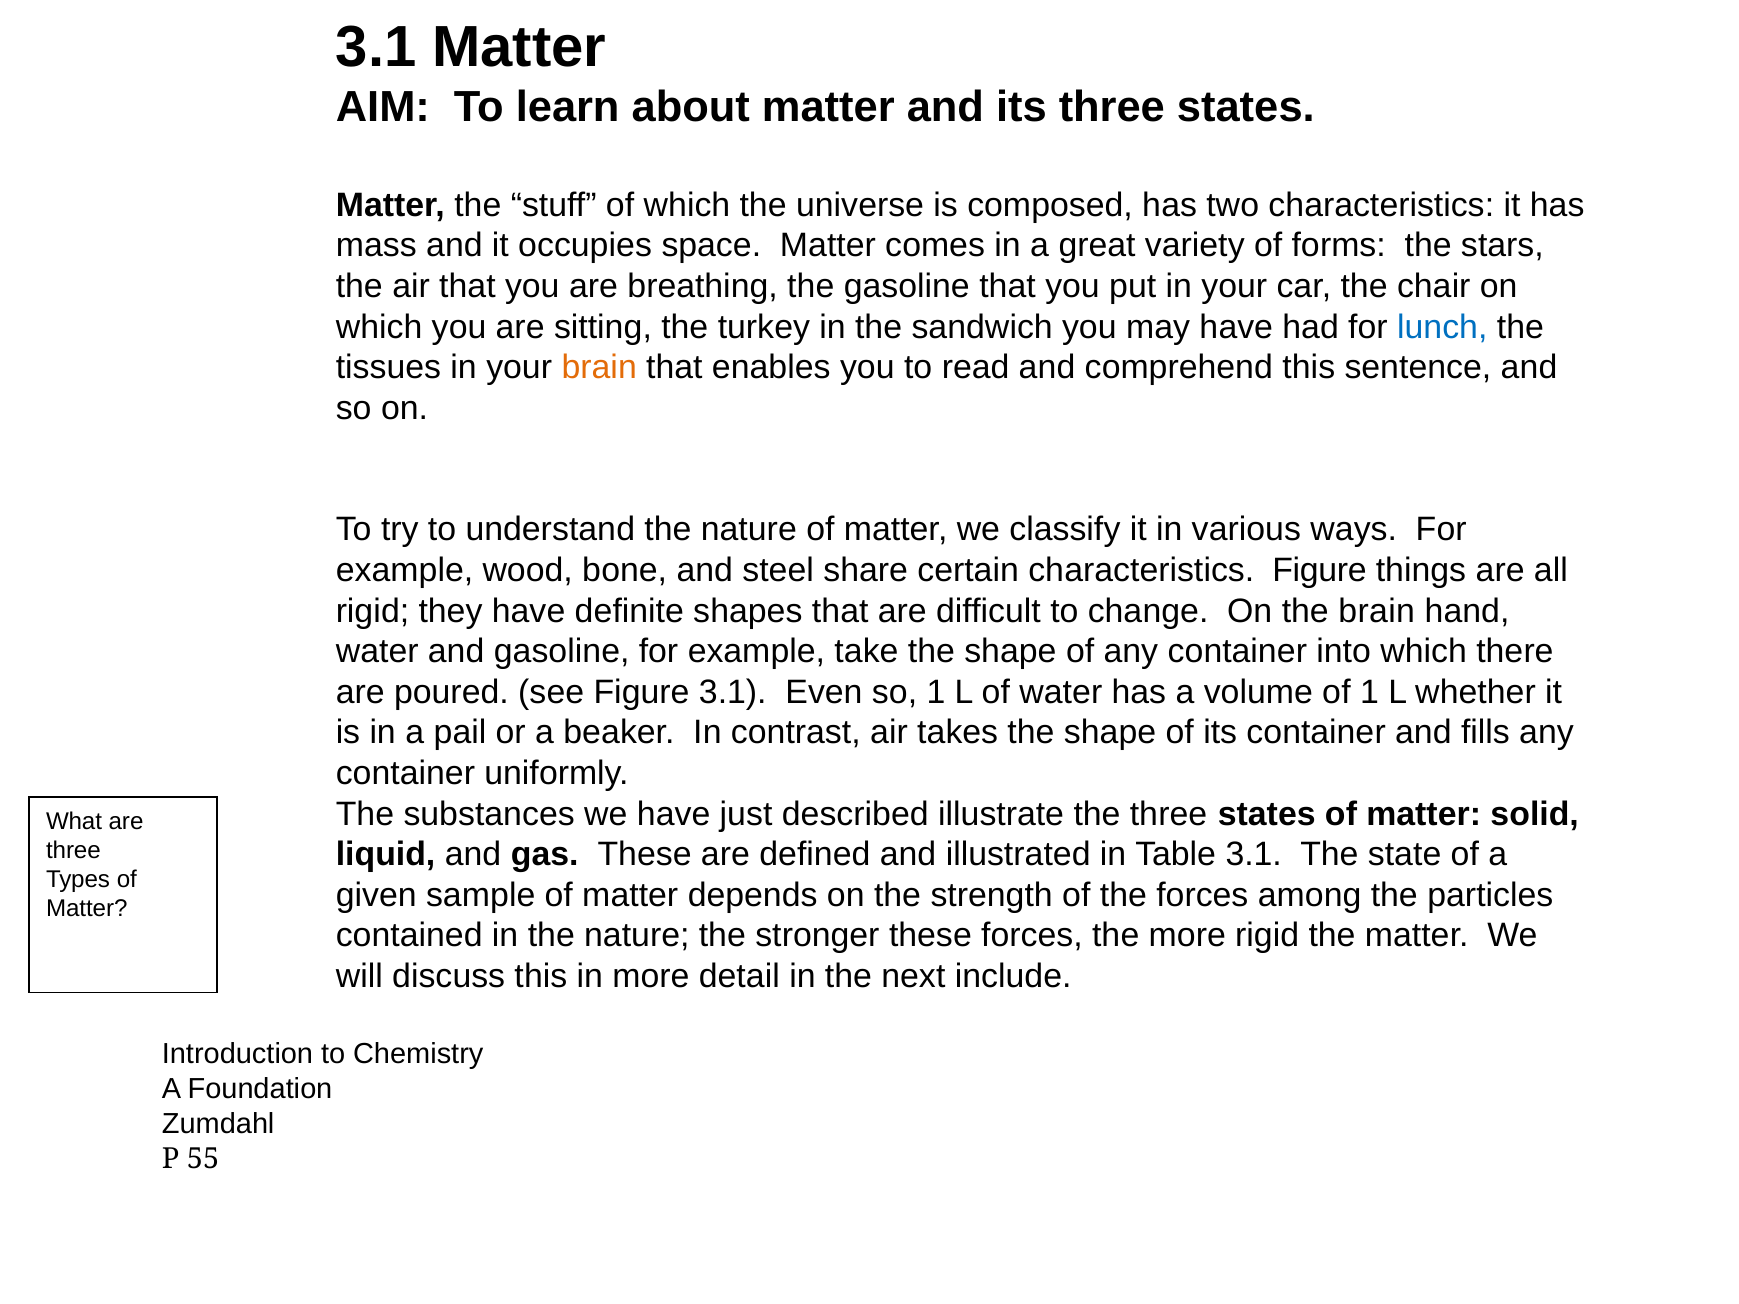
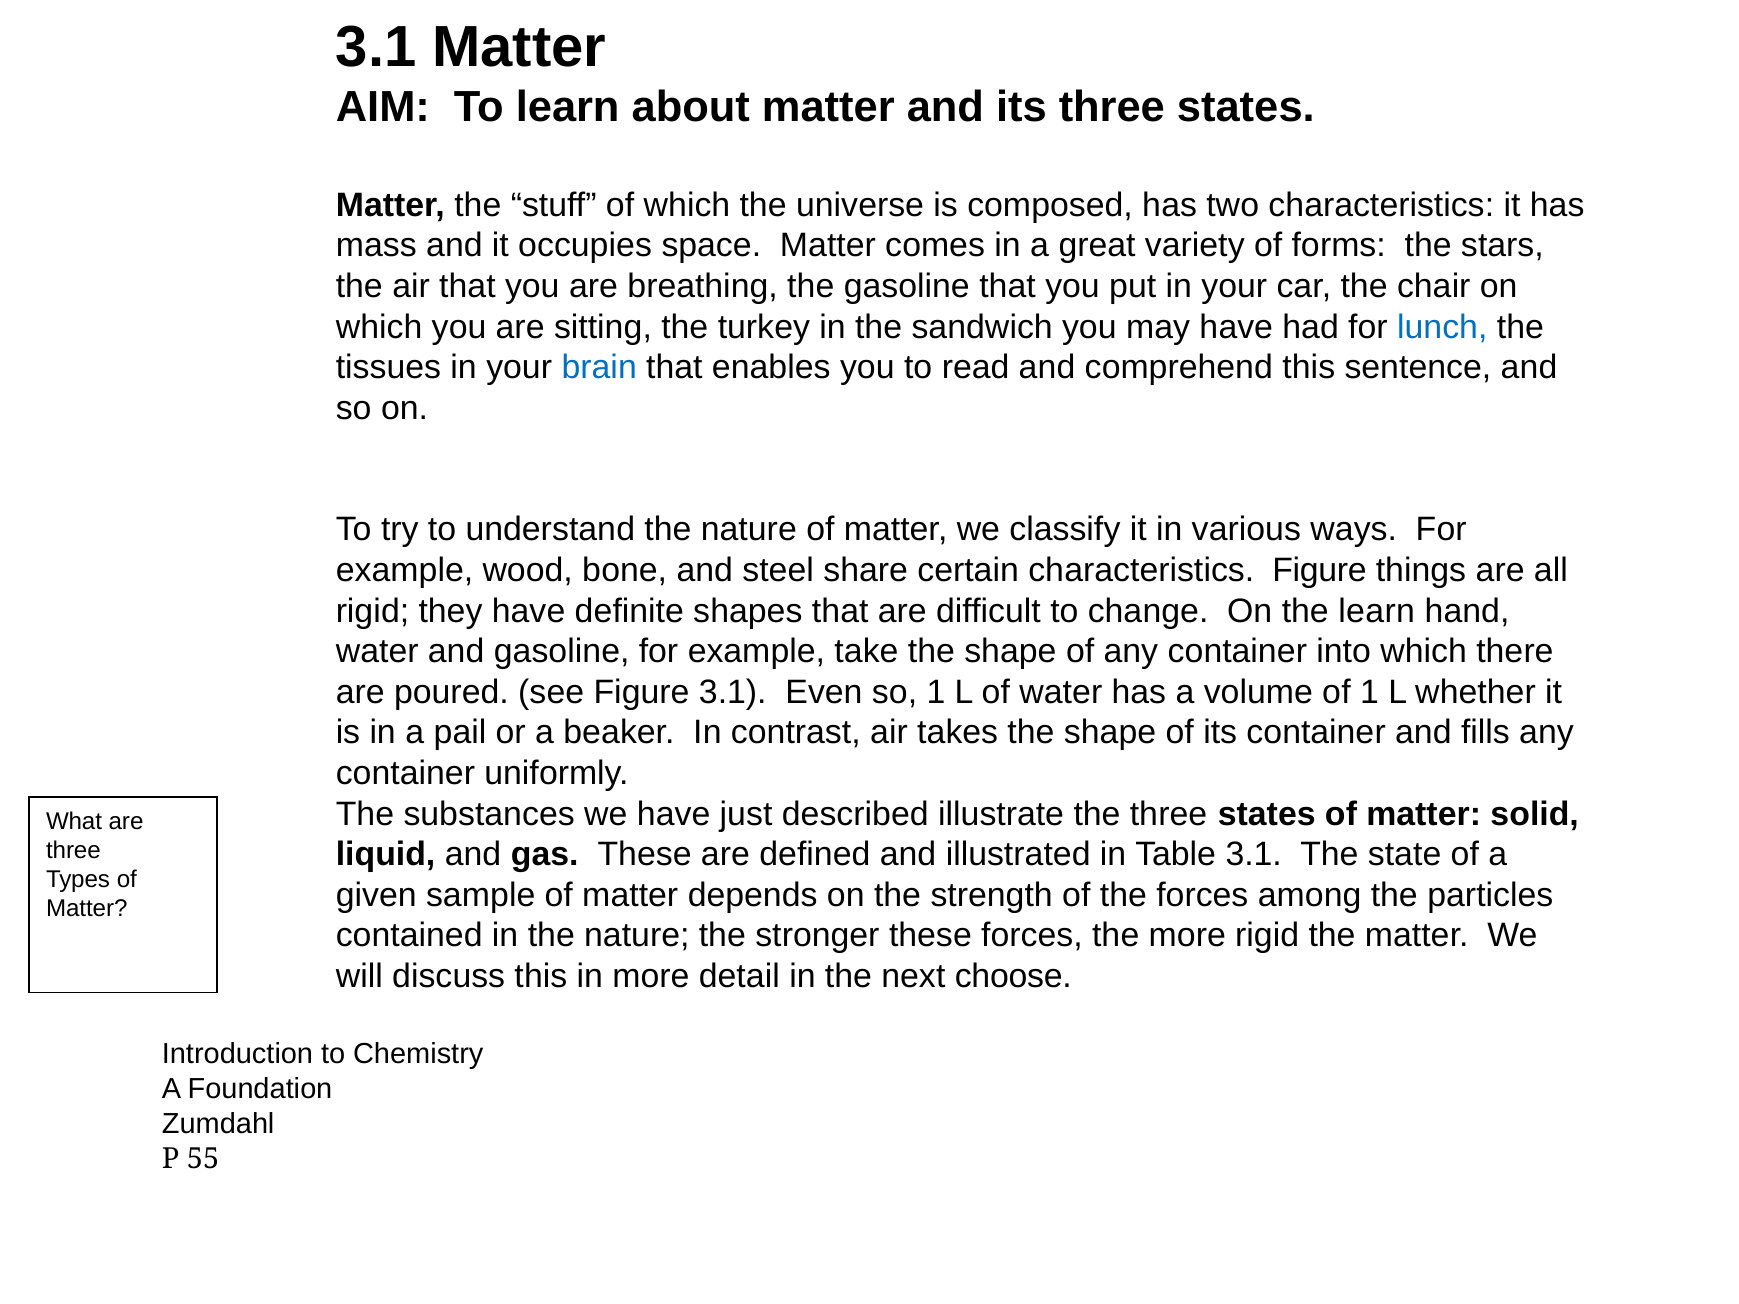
brain colour: orange -> blue (599, 368)
the brain: brain -> learn (1377, 611)
include: include -> choose (1013, 977)
